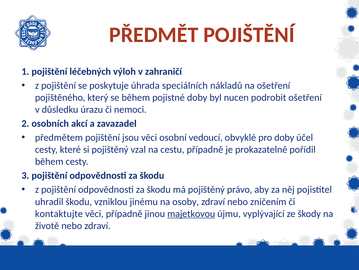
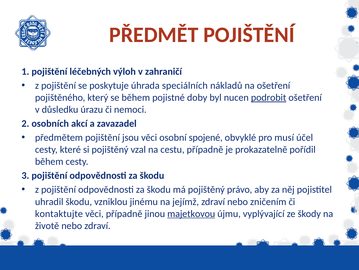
podrobit underline: none -> present (269, 97)
vedoucí: vedoucí -> spojené (206, 137)
pro doby: doby -> musí (284, 137)
osoby: osoby -> jejímž (186, 201)
